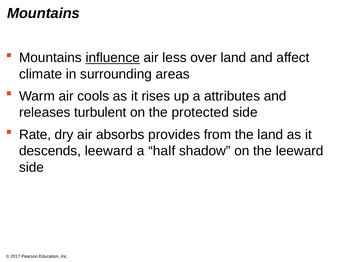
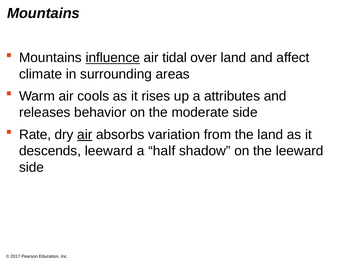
less: less -> tidal (175, 58)
turbulent: turbulent -> behavior (100, 113)
protected: protected -> moderate (200, 113)
air underline: none -> present (85, 135)
provides: provides -> variation (174, 135)
